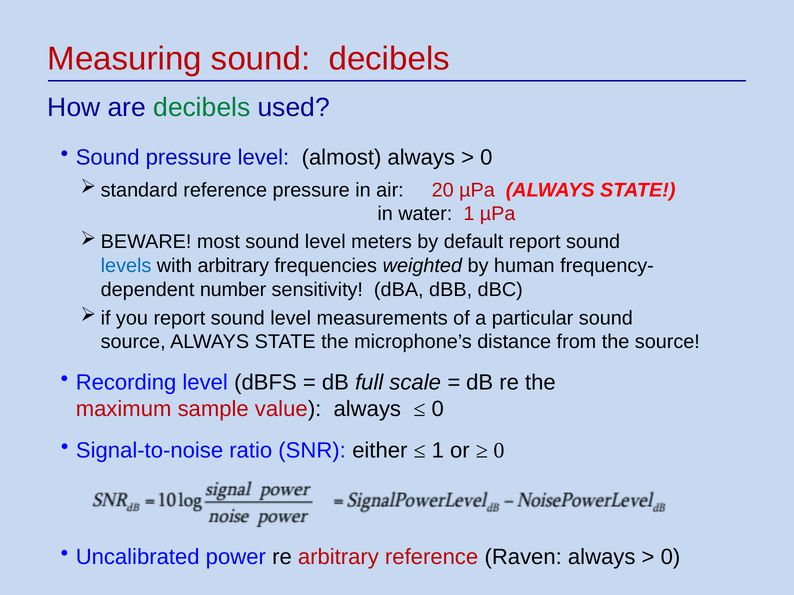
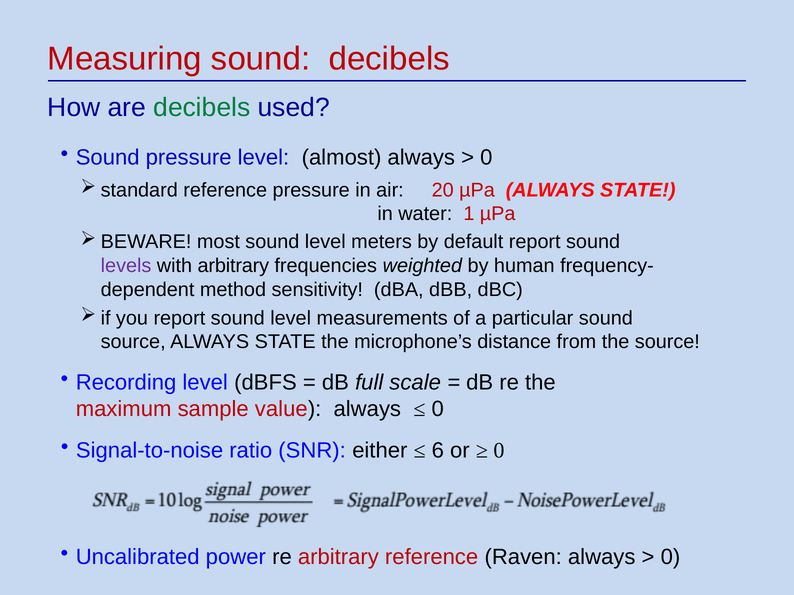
levels colour: blue -> purple (126, 266)
number: number -> method (233, 290)
1: 1 -> 6 (438, 451)
